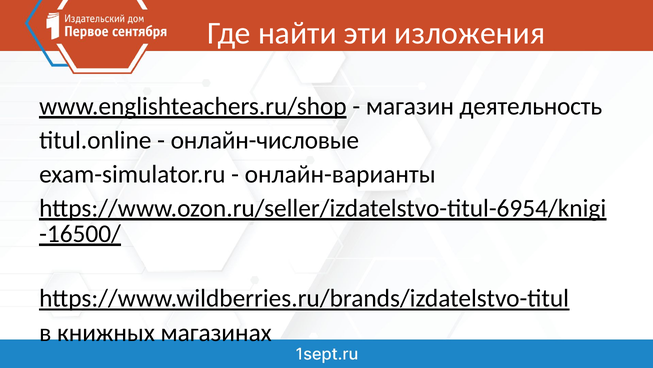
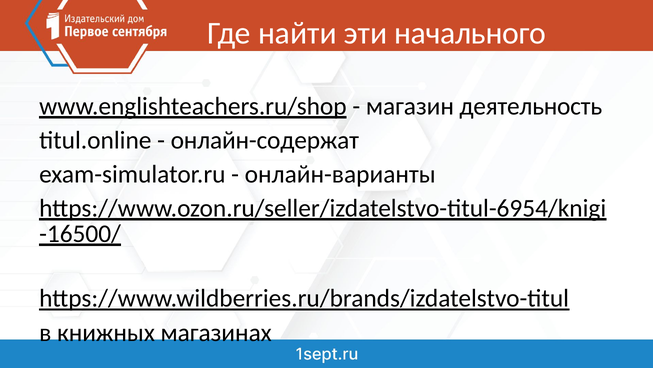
изложения: изложения -> начального (470, 33)
онлайн-числовые: онлайн-числовые -> онлайн-содержат (265, 140)
